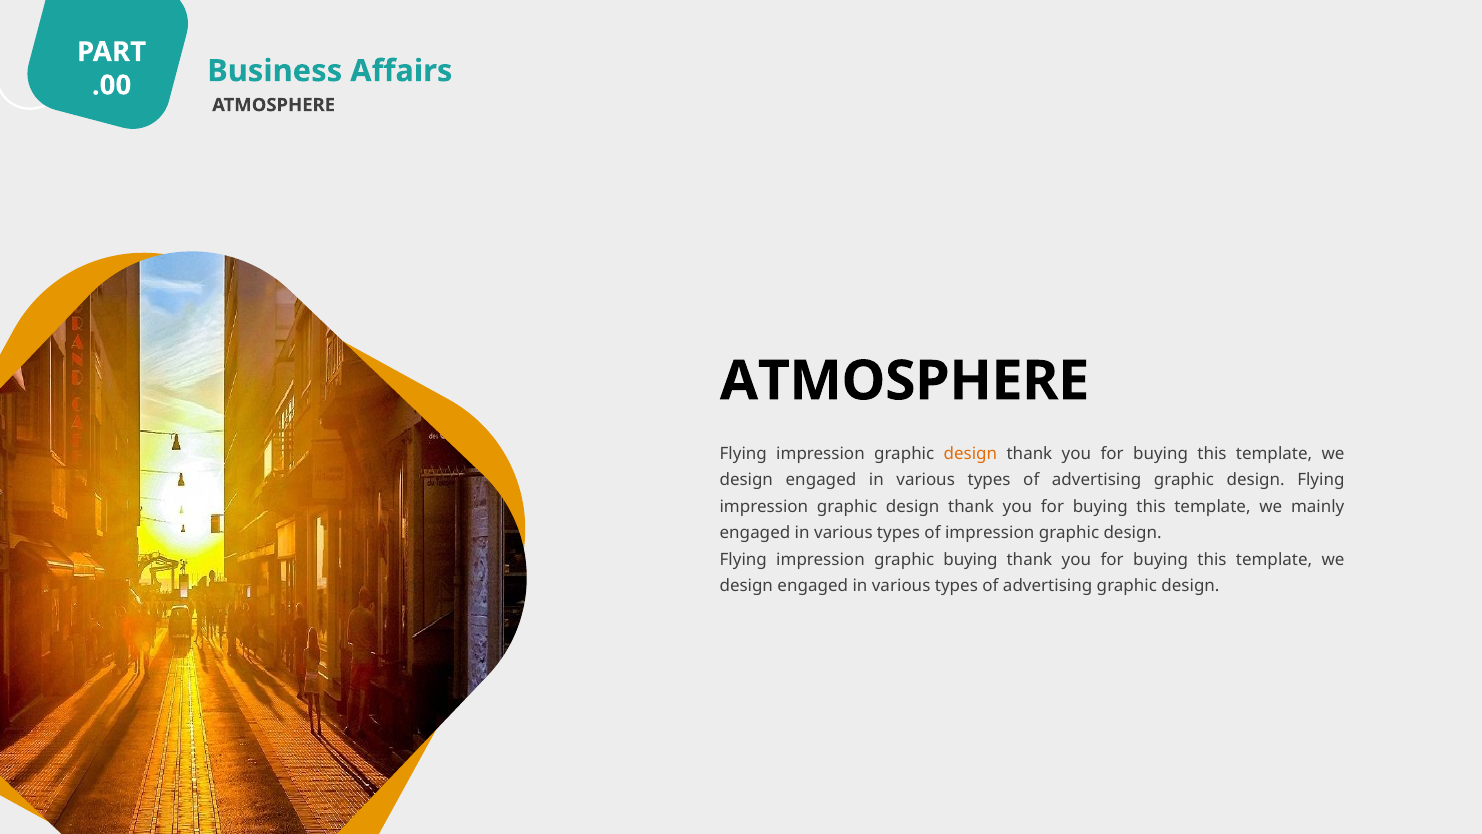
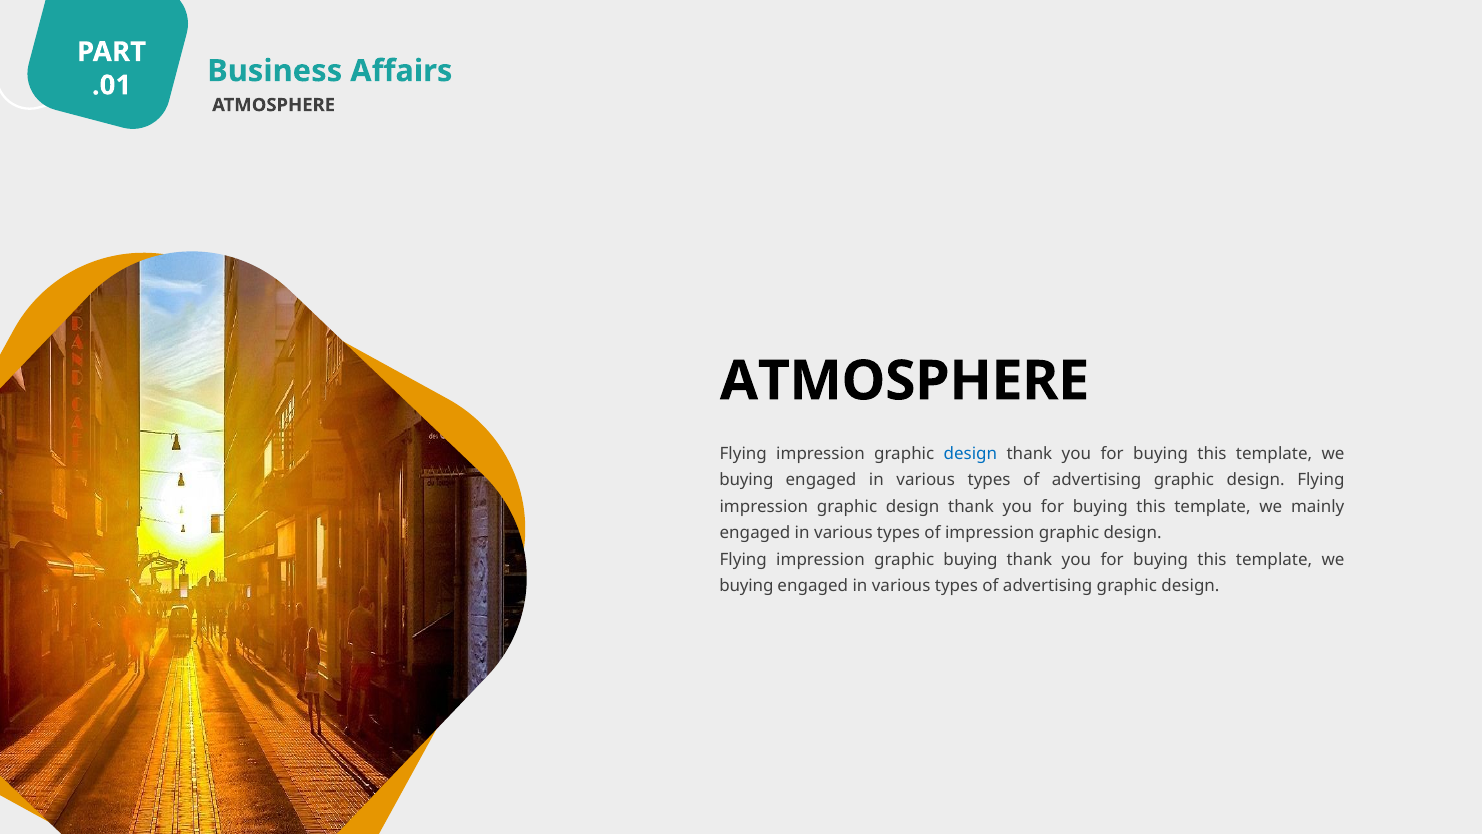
.00: .00 -> .01 (112, 85)
design colour: orange -> blue (970, 453)
design: design -> buying (746, 480)
design: design -> buying (746, 586)
